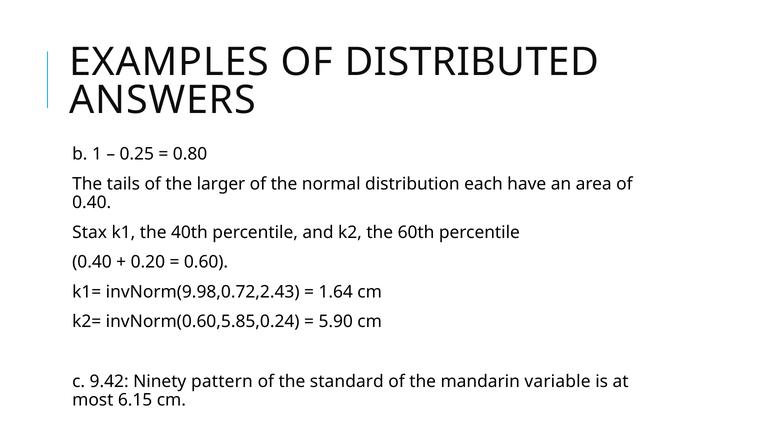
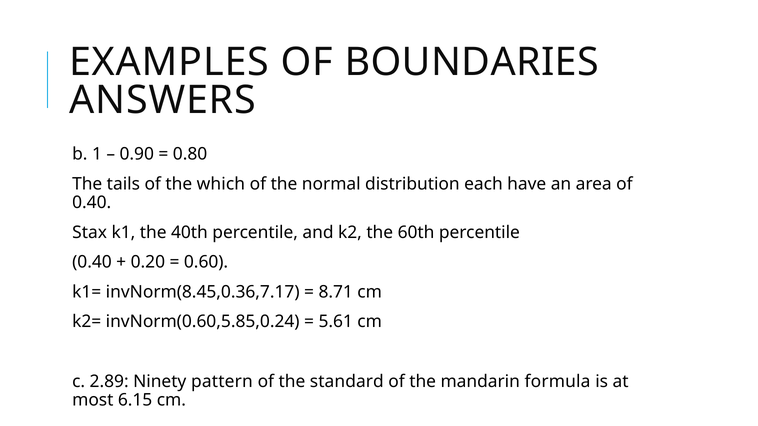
DISTRIBUTED: DISTRIBUTED -> BOUNDARIES (472, 62)
0.25: 0.25 -> 0.90 (137, 154)
larger: larger -> which (221, 184)
invNorm(9.98,0.72,2.43: invNorm(9.98,0.72,2.43 -> invNorm(8.45,0.36,7.17 (203, 292)
1.64: 1.64 -> 8.71 (336, 292)
5.90: 5.90 -> 5.61 (336, 322)
9.42: 9.42 -> 2.89 (109, 382)
variable: variable -> formula (558, 382)
